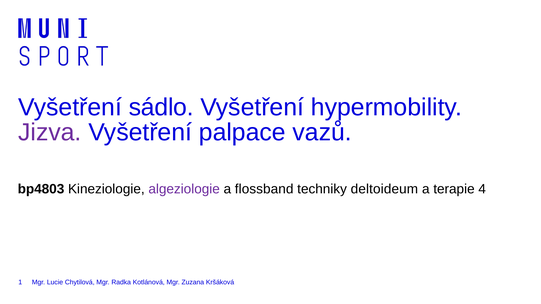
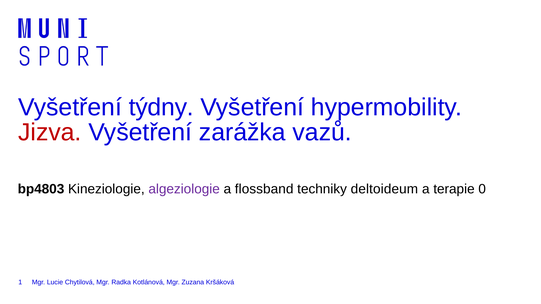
sádlo: sádlo -> týdny (161, 108)
Jizva colour: purple -> red (50, 132)
palpace: palpace -> zarážka (242, 132)
4: 4 -> 0 (482, 189)
